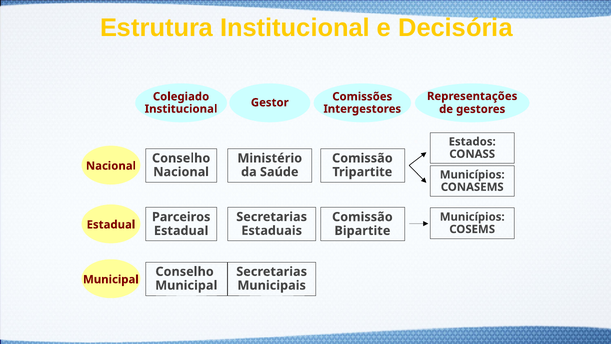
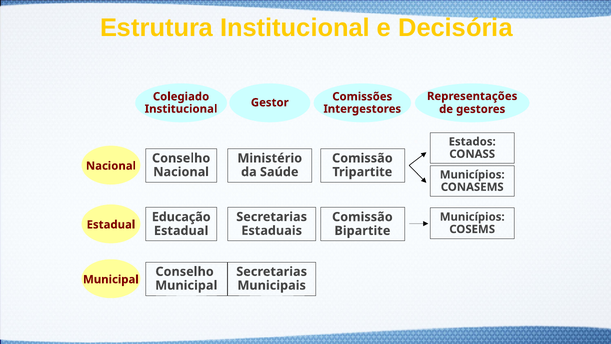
Parceiros: Parceiros -> Educação (181, 217)
